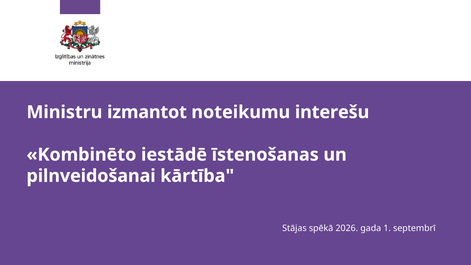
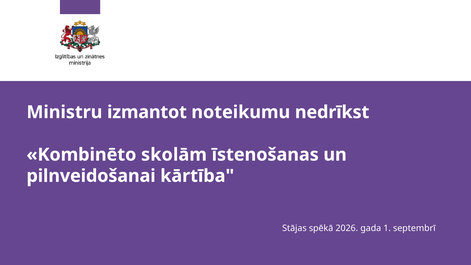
interešu: interešu -> nedrīkst (332, 112)
iestādē: iestādē -> skolām (174, 155)
